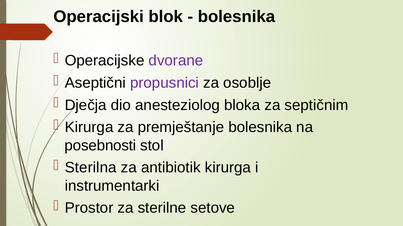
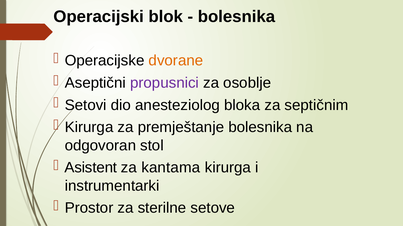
dvorane colour: purple -> orange (176, 61)
Dječja: Dječja -> Setovi (86, 105)
posebnosti: posebnosti -> odgovoran (100, 146)
Sterilna: Sterilna -> Asistent (91, 168)
antibiotik: antibiotik -> kantama (171, 168)
